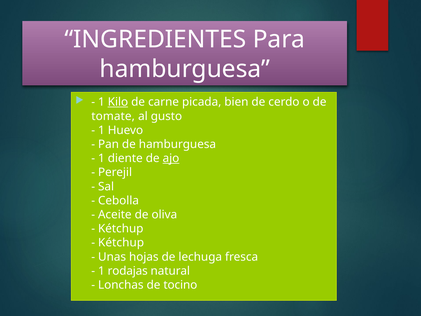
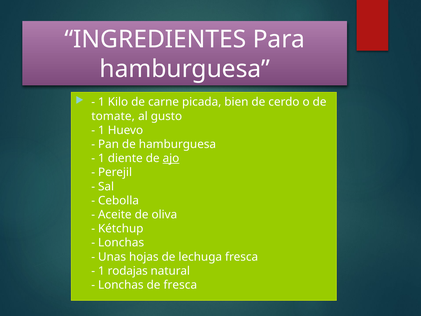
Kilo underline: present -> none (118, 102)
Kétchup: Kétchup -> Lonchas (121, 243)
de tocino: tocino -> fresca (180, 285)
